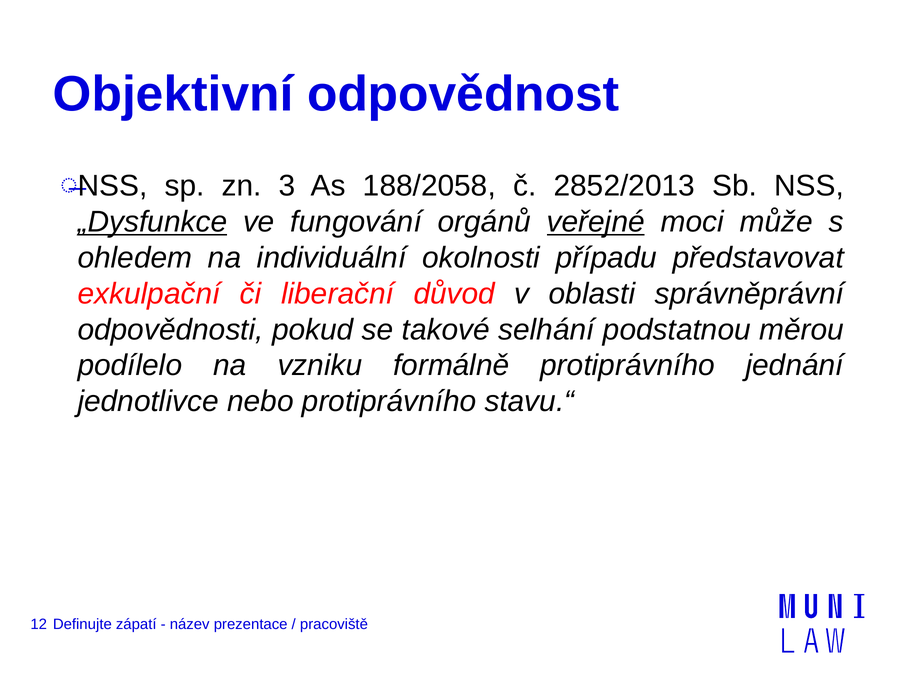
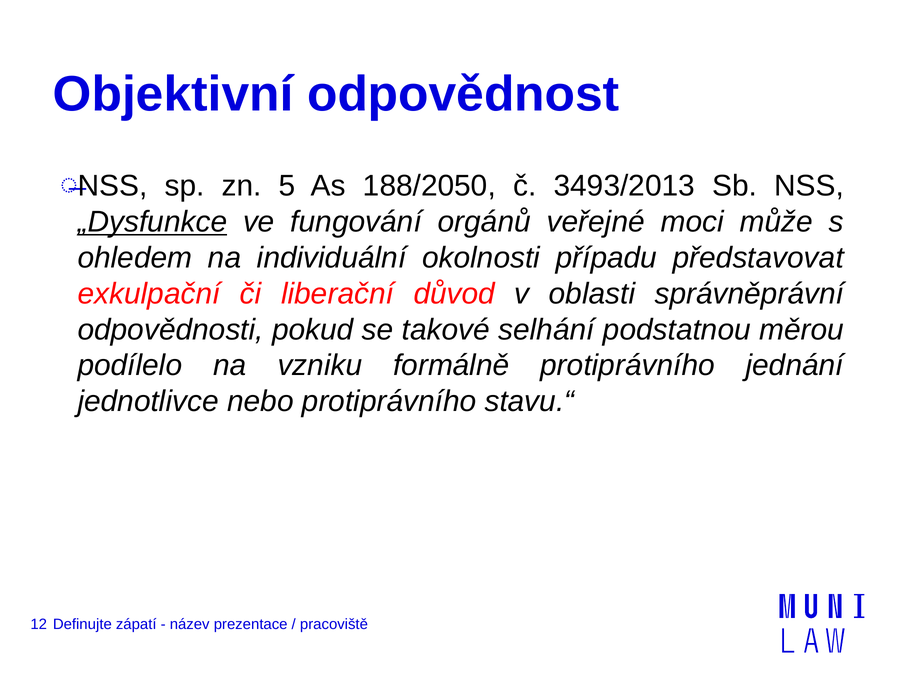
3: 3 -> 5 (287, 186)
188/2058: 188/2058 -> 188/2050 (429, 186)
2852/2013: 2852/2013 -> 3493/2013 (624, 186)
veřejné underline: present -> none (596, 222)
